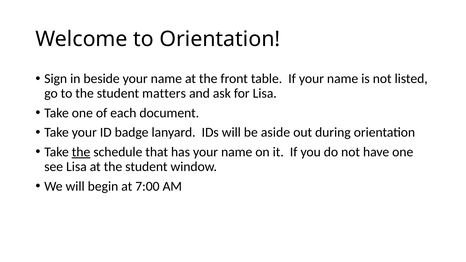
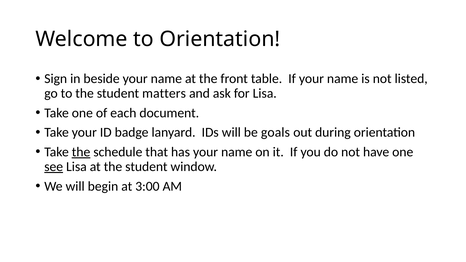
aside: aside -> goals (275, 133)
see underline: none -> present (54, 167)
7:00: 7:00 -> 3:00 (147, 186)
